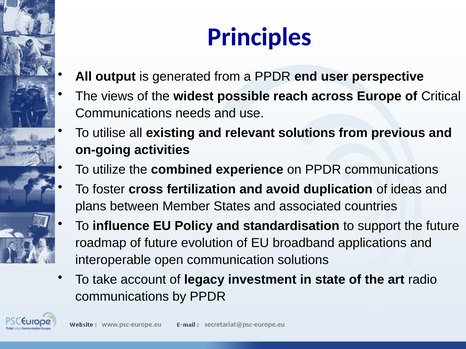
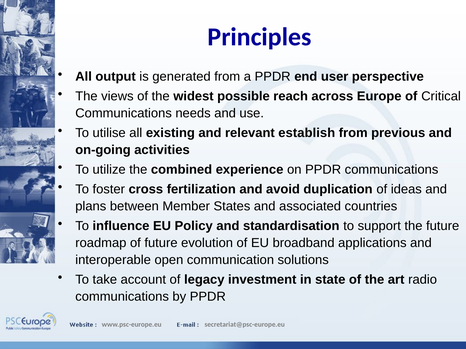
relevant solutions: solutions -> establish (307, 133)
